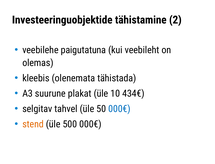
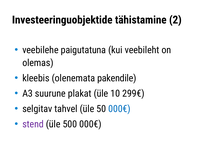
tähistada: tähistada -> pakendile (117, 78)
434€: 434€ -> 299€ (133, 93)
stend colour: orange -> purple (33, 124)
